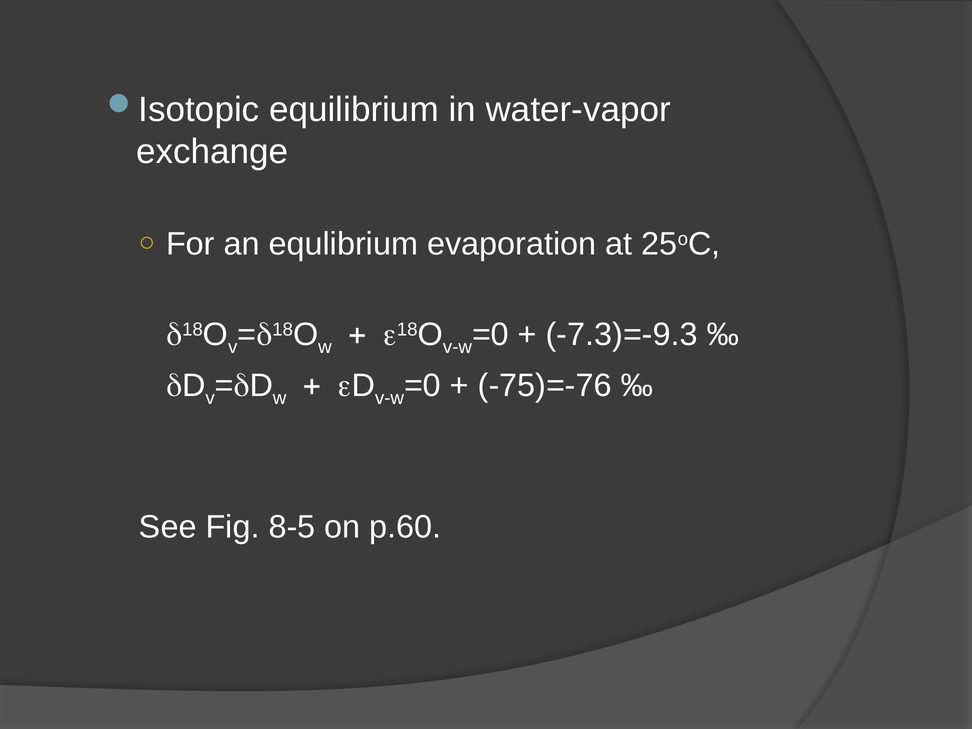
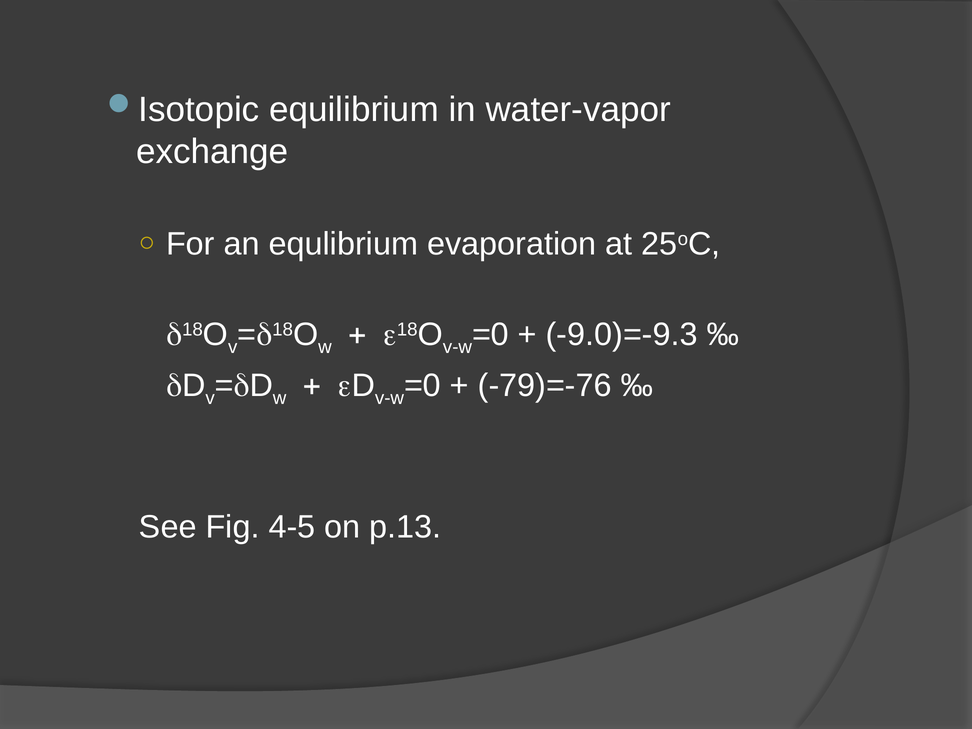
-7.3)=-9.3: -7.3)=-9.3 -> -9.0)=-9.3 (622, 335)
-75)=-76: -75)=-76 -> -79)=-76 (545, 385)
8-5: 8-5 -> 4-5 (292, 527)
p.60: p.60 -> p.13 (405, 527)
